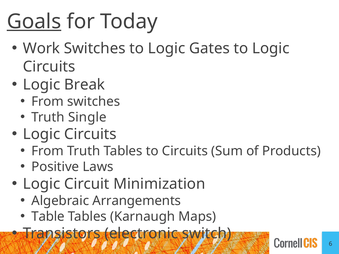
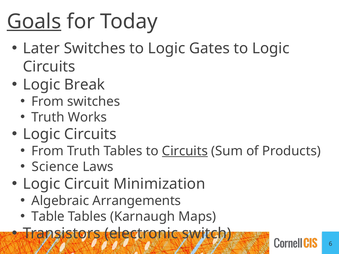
Work: Work -> Later (41, 49)
Single: Single -> Works (87, 117)
Circuits underline: none -> present (185, 151)
Positive: Positive -> Science (55, 167)
